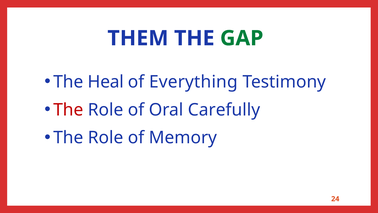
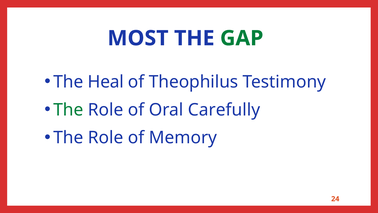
THEM: THEM -> MOST (138, 38)
Everything: Everything -> Theophilus (194, 82)
The colour: red -> green (68, 110)
